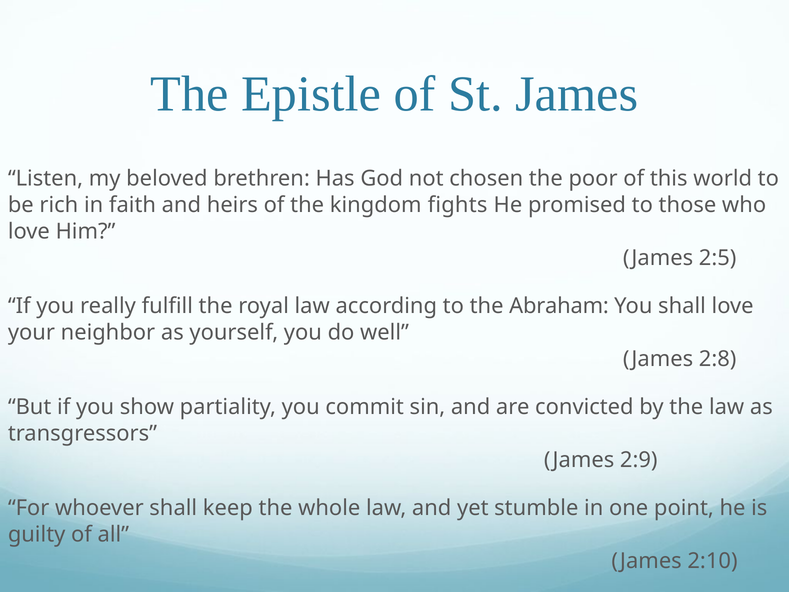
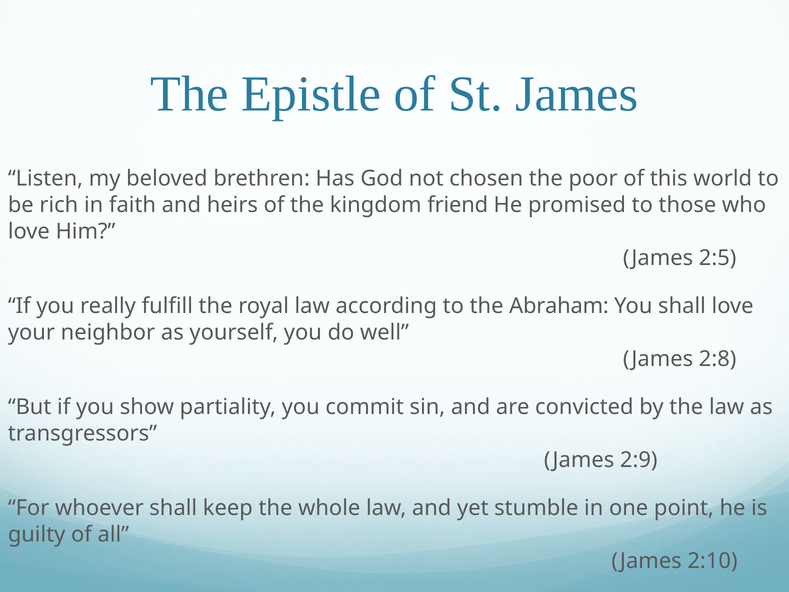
fights: fights -> friend (458, 205)
